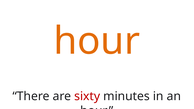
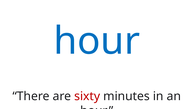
hour colour: orange -> blue (97, 41)
